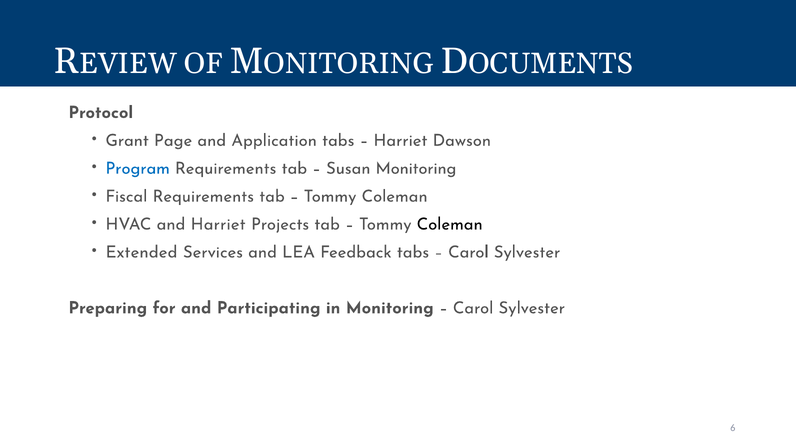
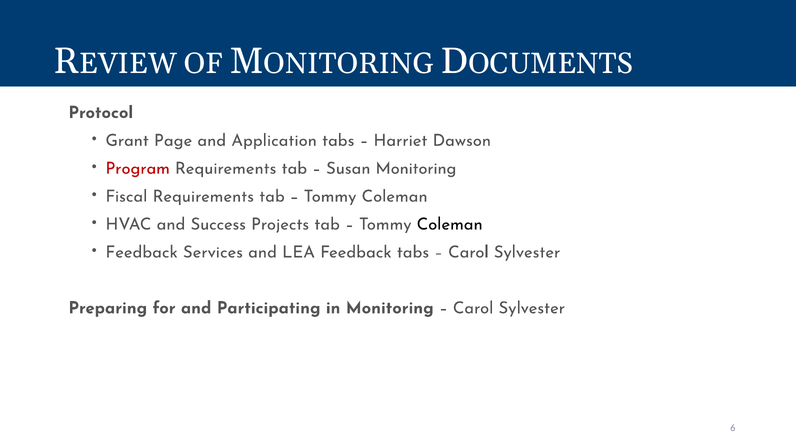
Program colour: blue -> red (138, 168)
and Harriet: Harriet -> Success (218, 224)
Extended: Extended -> Feedback (142, 252)
